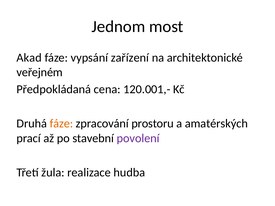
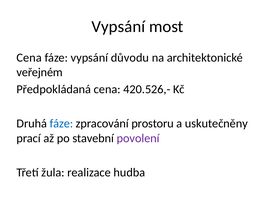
Jednom: Jednom -> Vypsání (118, 27)
Akad: Akad -> Cena (29, 58)
zařízení: zařízení -> důvodu (130, 58)
120.001,-: 120.001,- -> 420.526,- (147, 89)
fáze colour: orange -> blue (61, 124)
amatérských: amatérských -> uskutečněny (216, 124)
